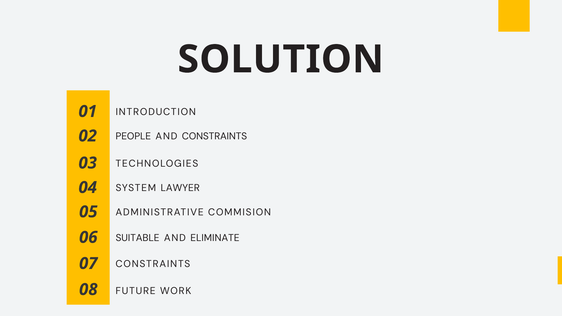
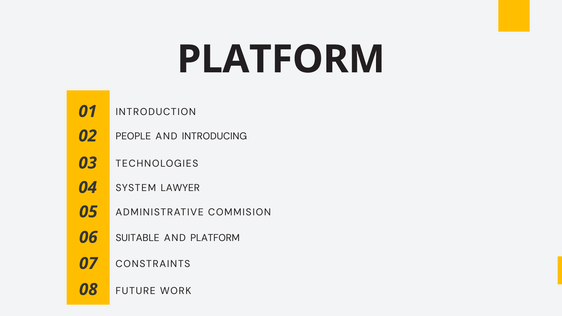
SOLUTION: SOLUTION -> PLATFORM (281, 59)
AND CONSTRAINTS: CONSTRAINTS -> INTRODUCING (214, 136)
AND ELIMINATE: ELIMINATE -> PLATFORM (215, 238)
